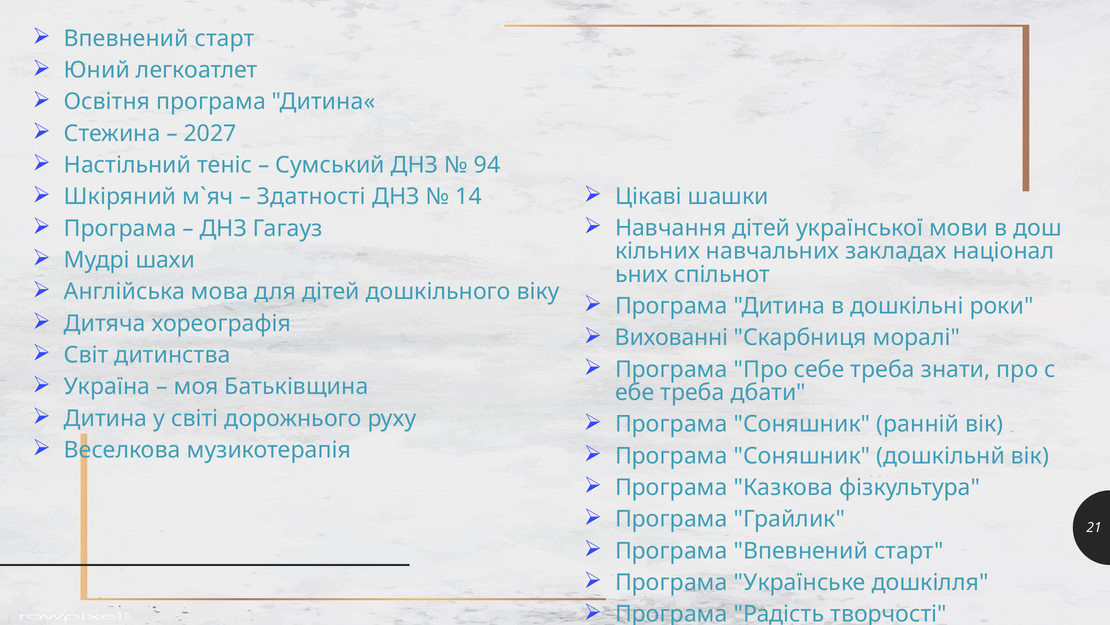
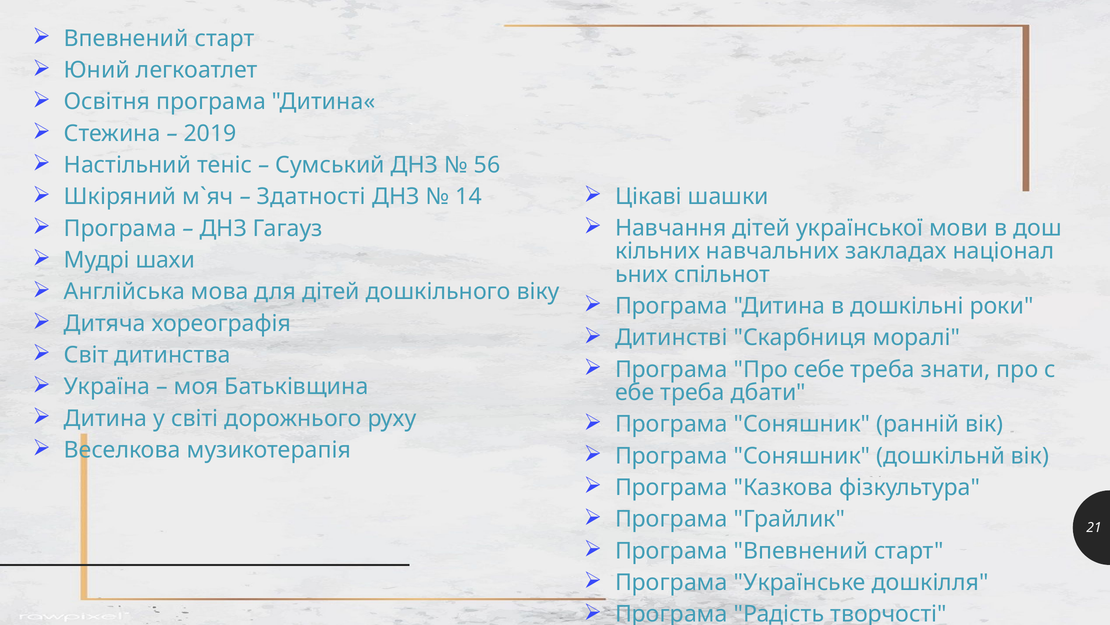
2027: 2027 -> 2019 (210, 133)
94: 94 -> 56 (487, 165)
Вихованні: Вихованні -> Дитинстві (671, 337)
